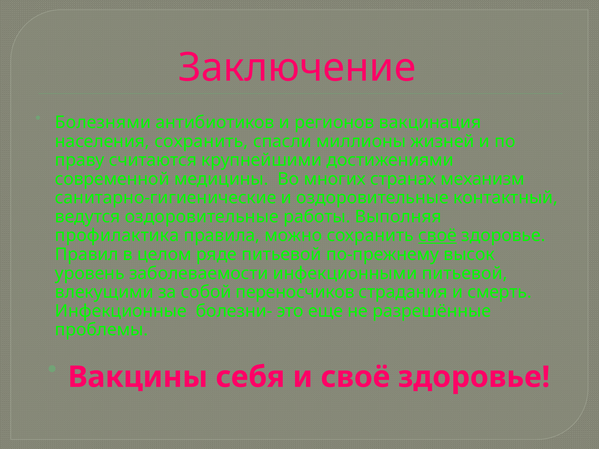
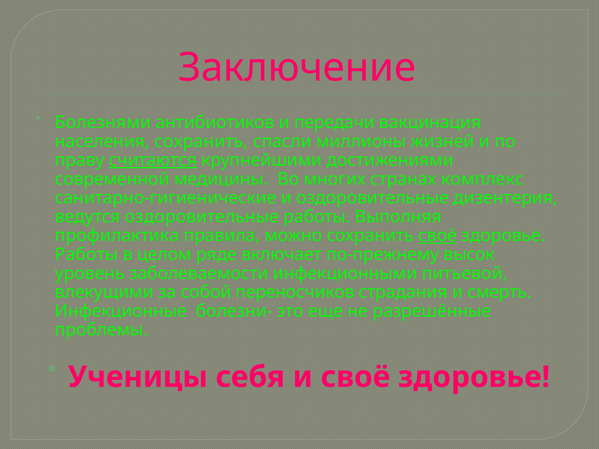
регионов: регионов -> передачи (334, 122)
считаются underline: none -> present (153, 160)
механизм: механизм -> комплекс (482, 179)
контактный: контактный -> дизентерия (505, 198)
Правил: Правил -> Работы (87, 255)
ряде питьевой: питьевой -> включает (282, 255)
Вакцины: Вакцины -> Ученицы (138, 377)
